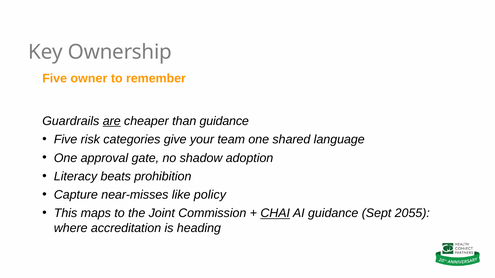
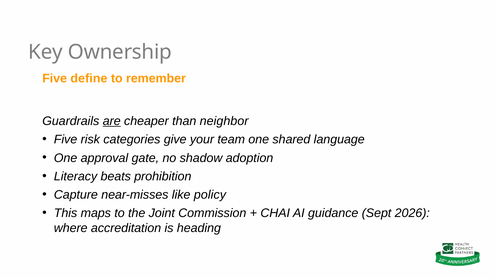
owner: owner -> define (89, 78)
than guidance: guidance -> neighbor (224, 121)
CHAI underline: present -> none (275, 214)
2055: 2055 -> 2026 (412, 214)
